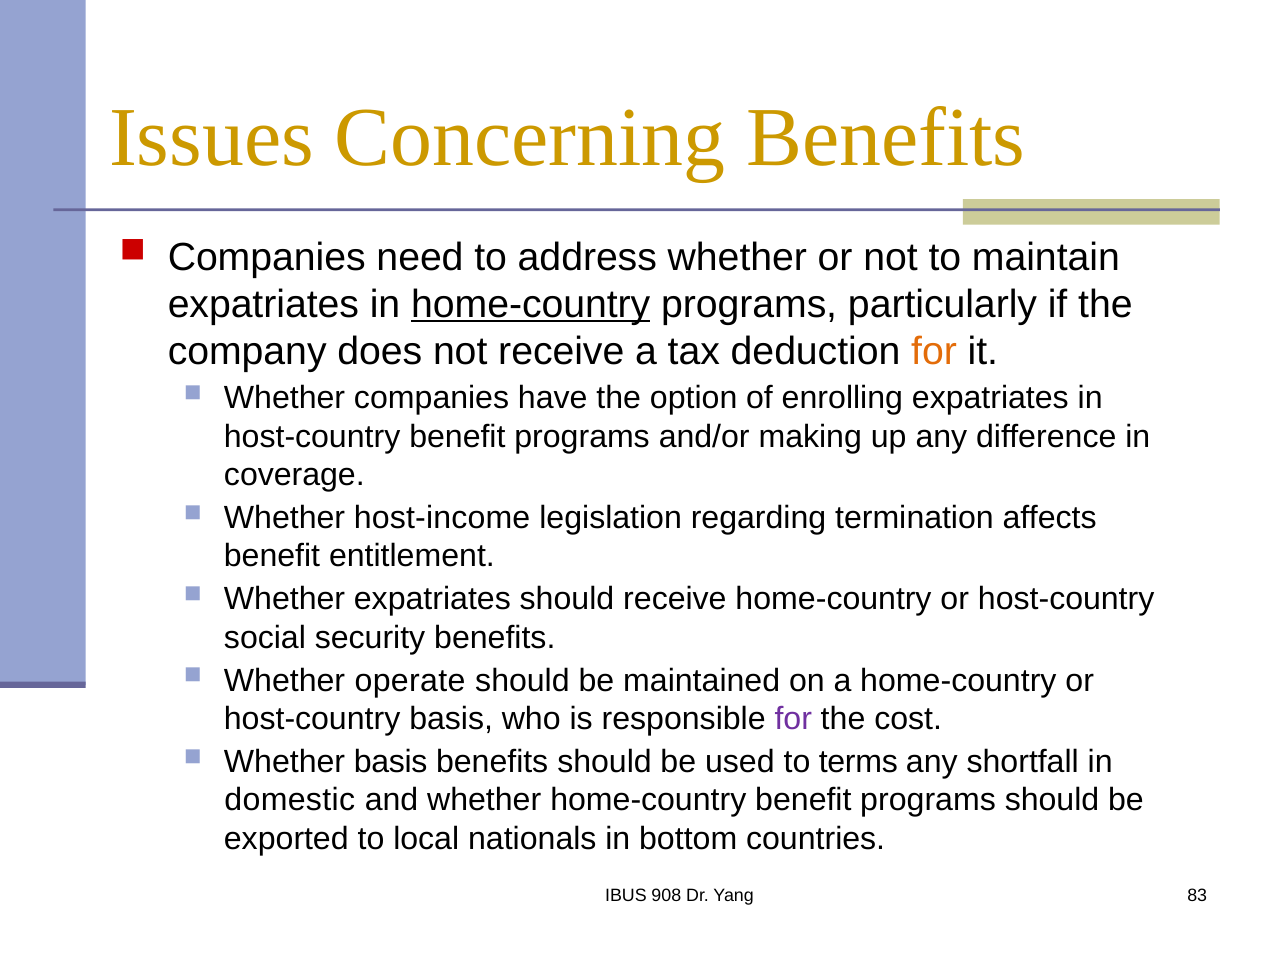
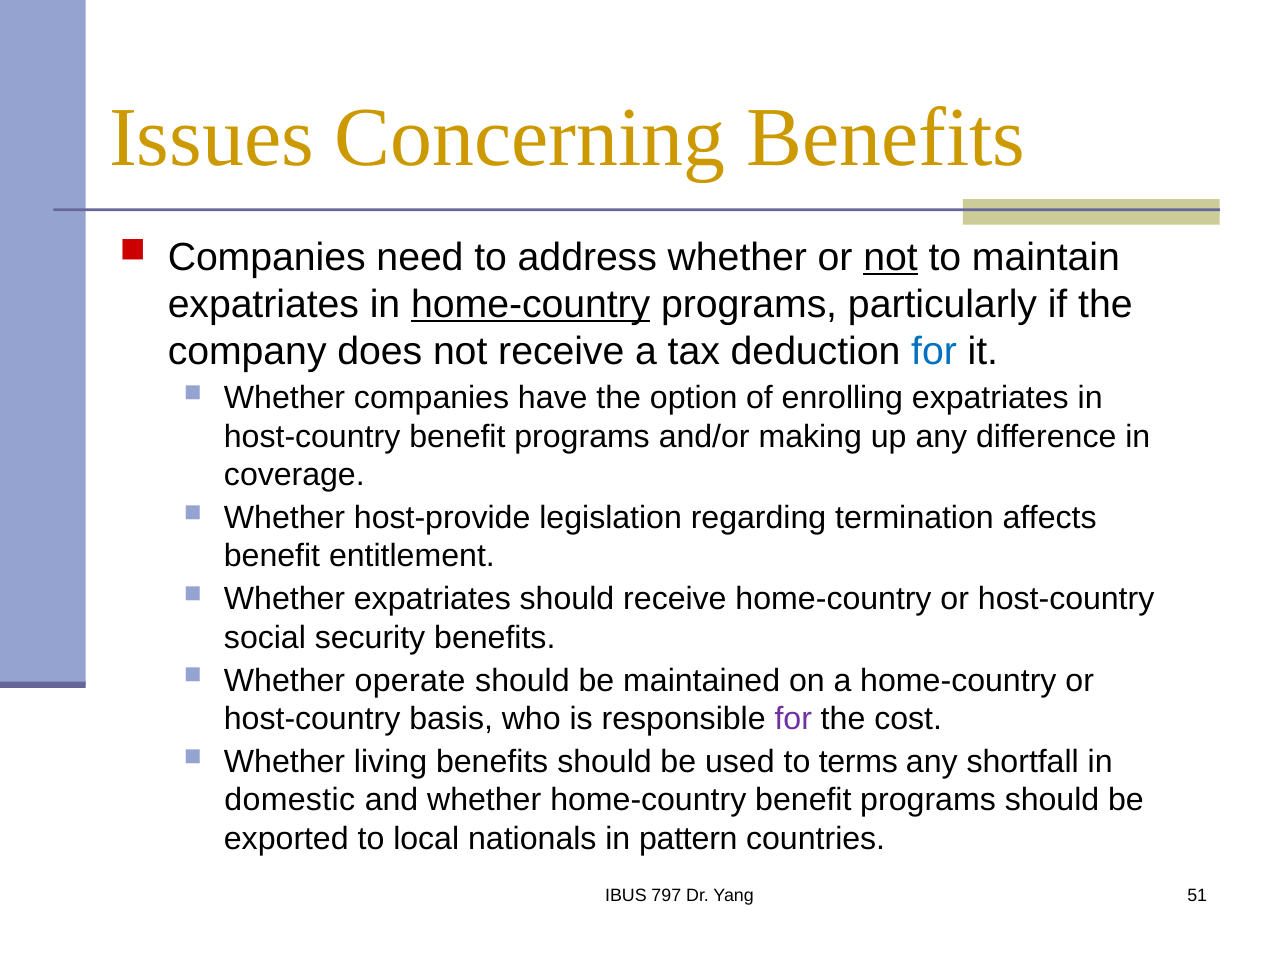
not underline: none -> present (891, 257)
for colour: orange -> blue (934, 351)
host-income: host-income -> host-provide (442, 518)
Whether basis: basis -> living (391, 762)
bottom: bottom -> pattern (688, 839)
908: 908 -> 797 (666, 896)
83: 83 -> 51 (1197, 896)
